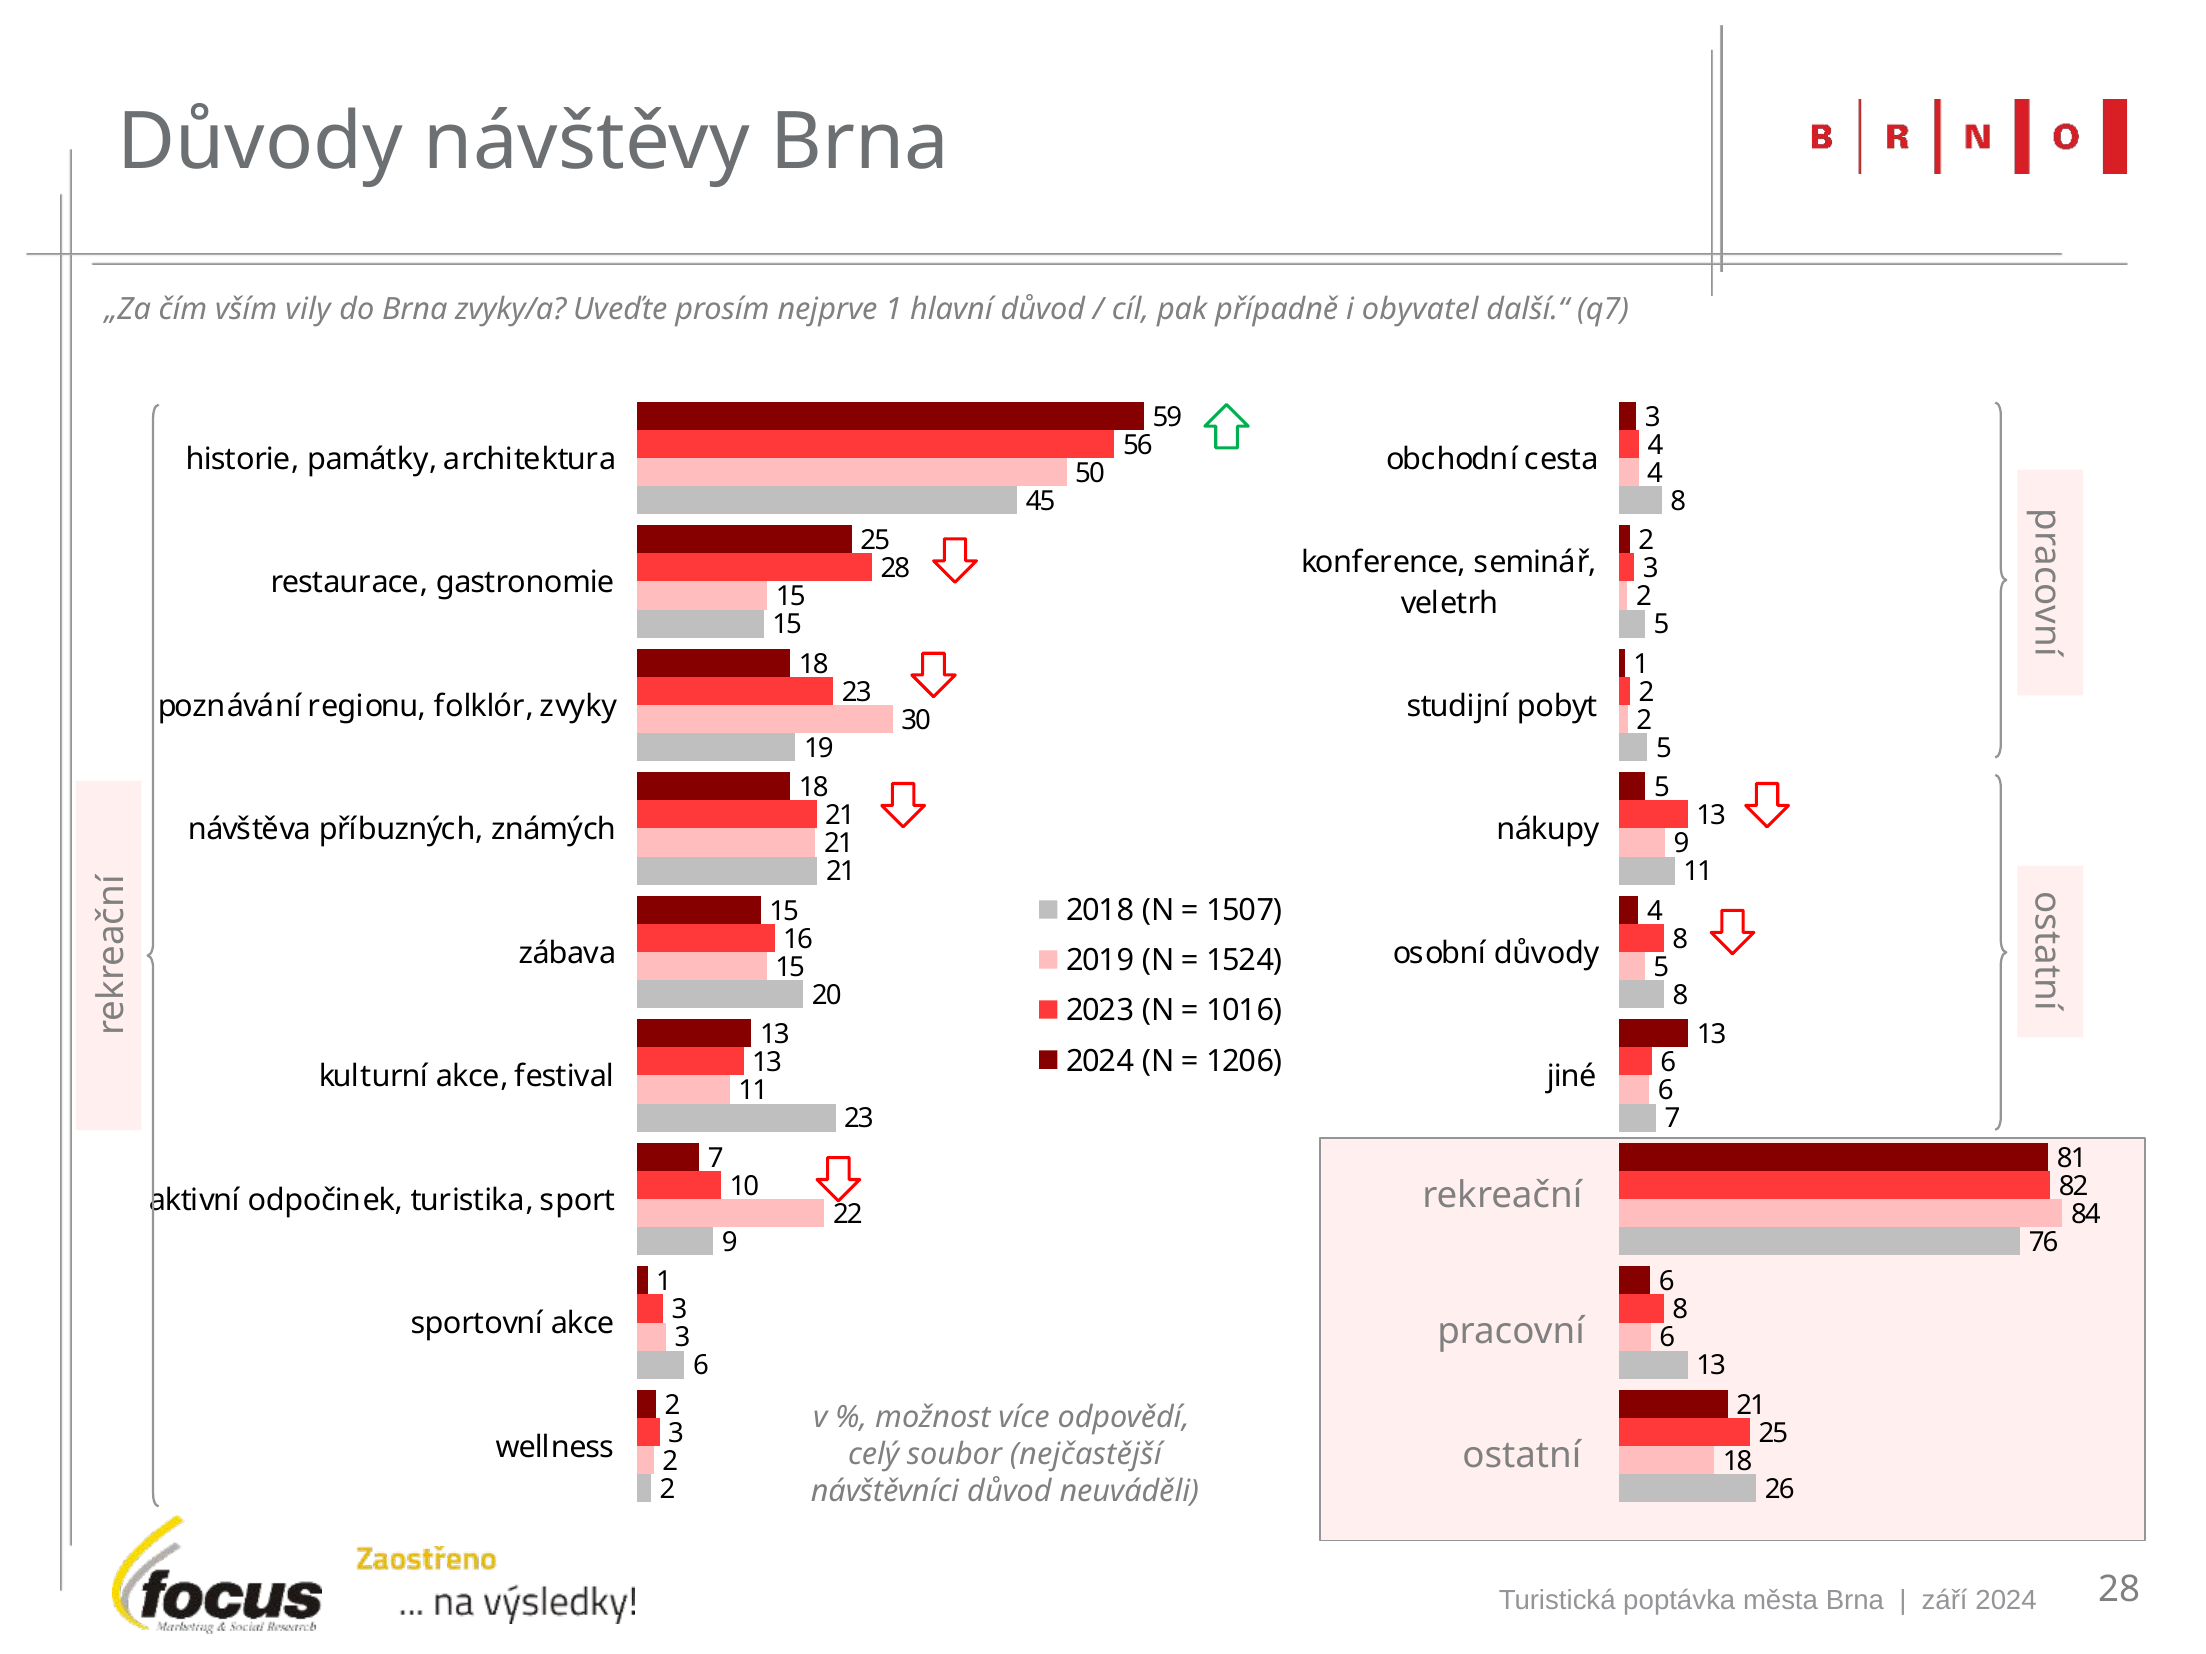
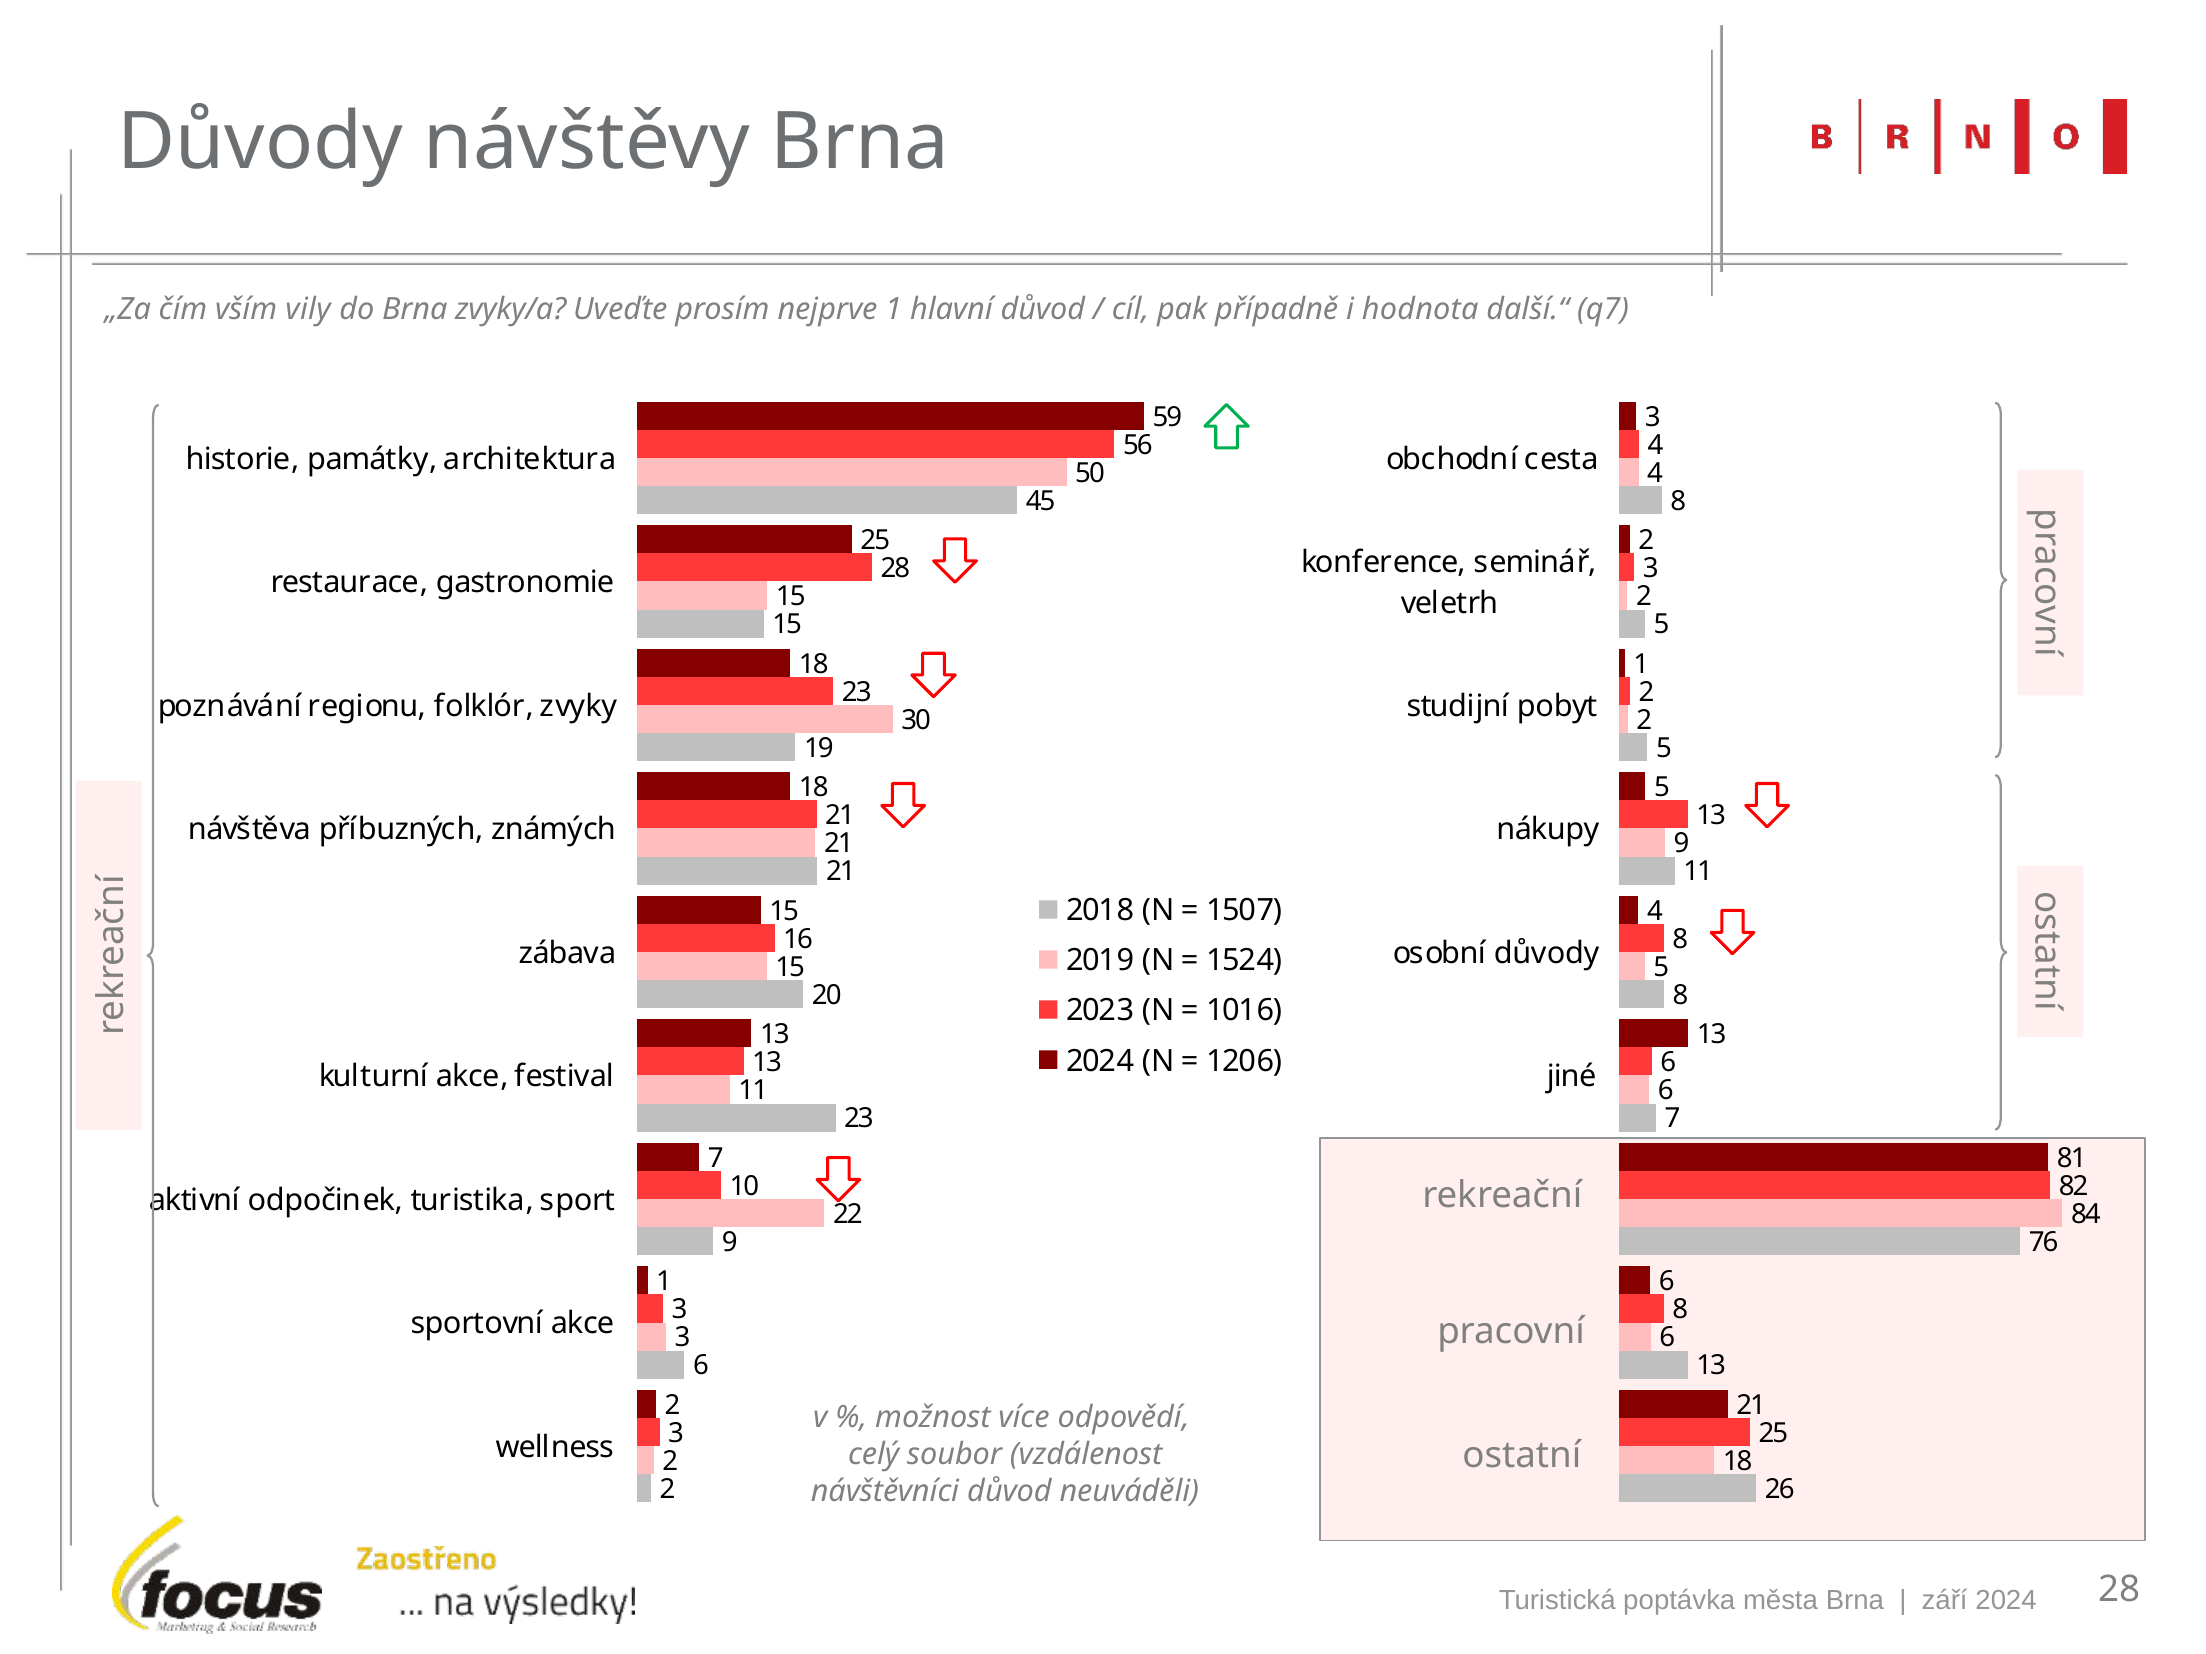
obyvatel: obyvatel -> hodnota (1420, 309)
nejčastější: nejčastější -> vzdálenost (1086, 1455)
